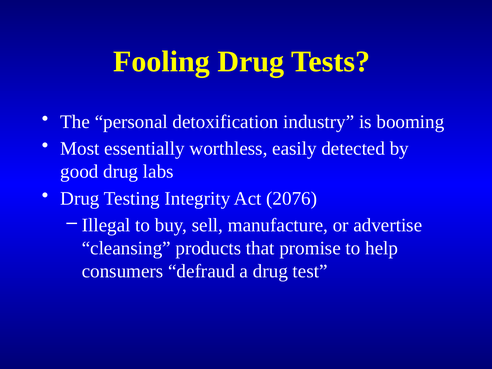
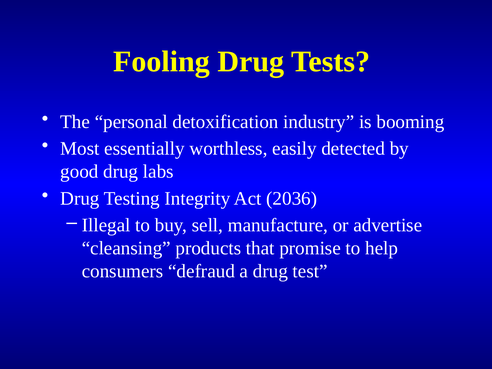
2076: 2076 -> 2036 (292, 198)
